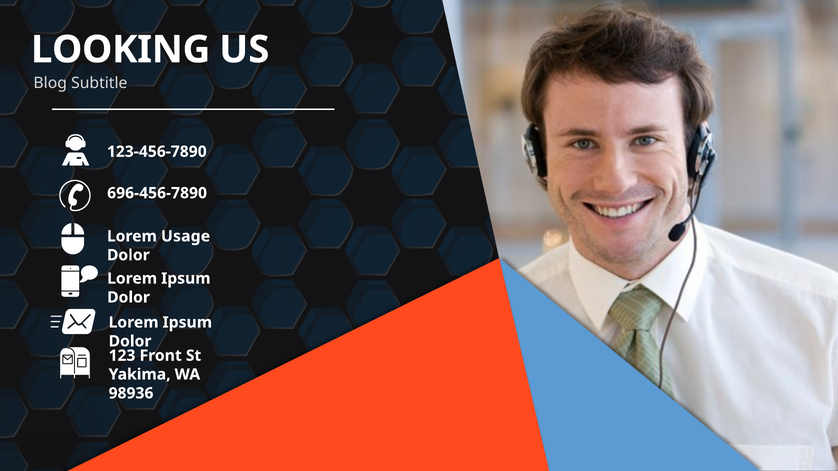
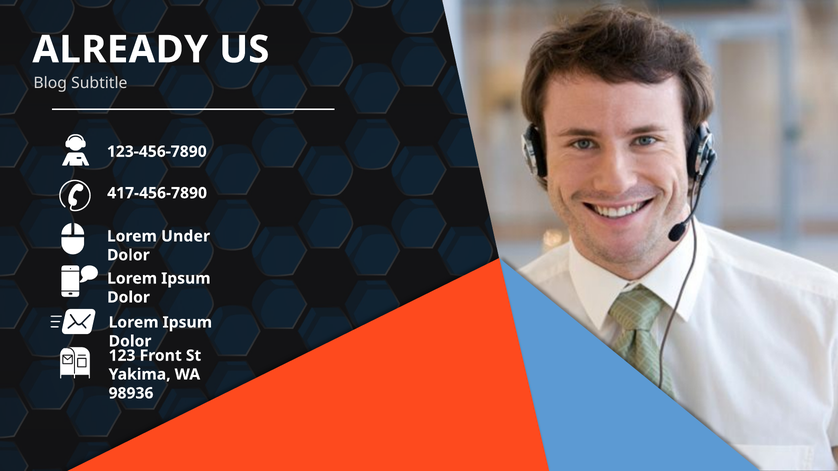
LOOKING: LOOKING -> ALREADY (120, 50)
696-456-7890: 696-456-7890 -> 417-456-7890 (157, 193)
Usage: Usage -> Under (186, 236)
